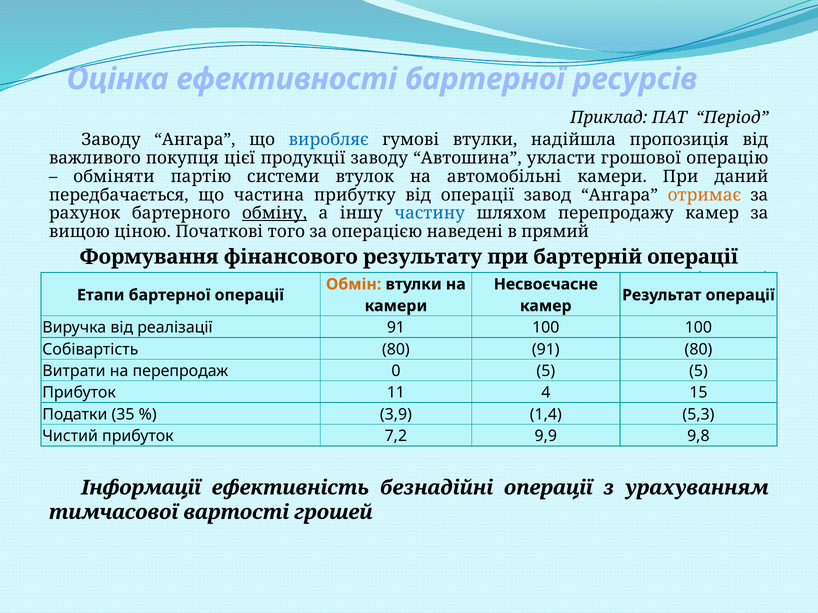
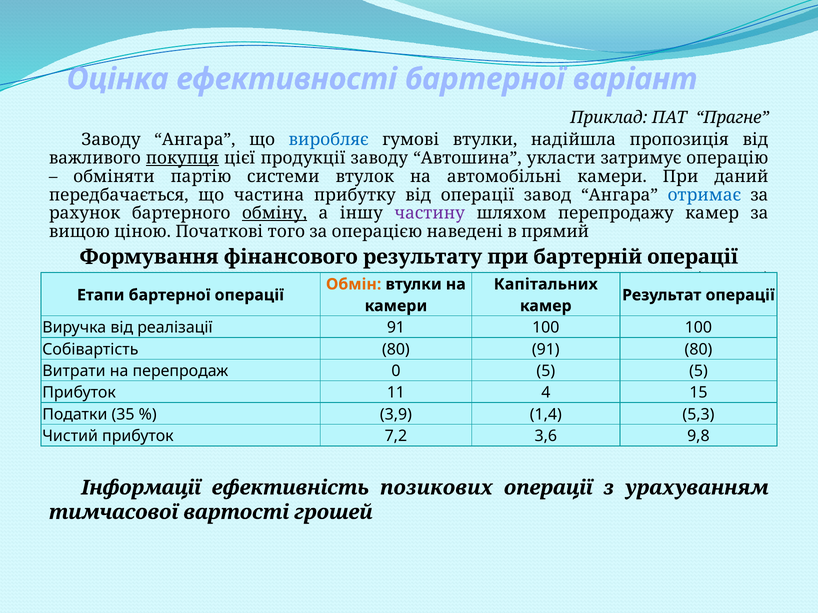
ресурсів: ресурсів -> варіант (635, 79)
Період: Період -> Прагне (732, 118)
покупця underline: none -> present (182, 158)
грошової: грошової -> затримує (641, 158)
отримає colour: orange -> blue (704, 195)
частину colour: blue -> purple (430, 213)
Несвоєчасне: Несвоєчасне -> Капітальних (546, 284)
9,9: 9,9 -> 3,6 (546, 436)
безнадійні: безнадійні -> позикових (436, 488)
